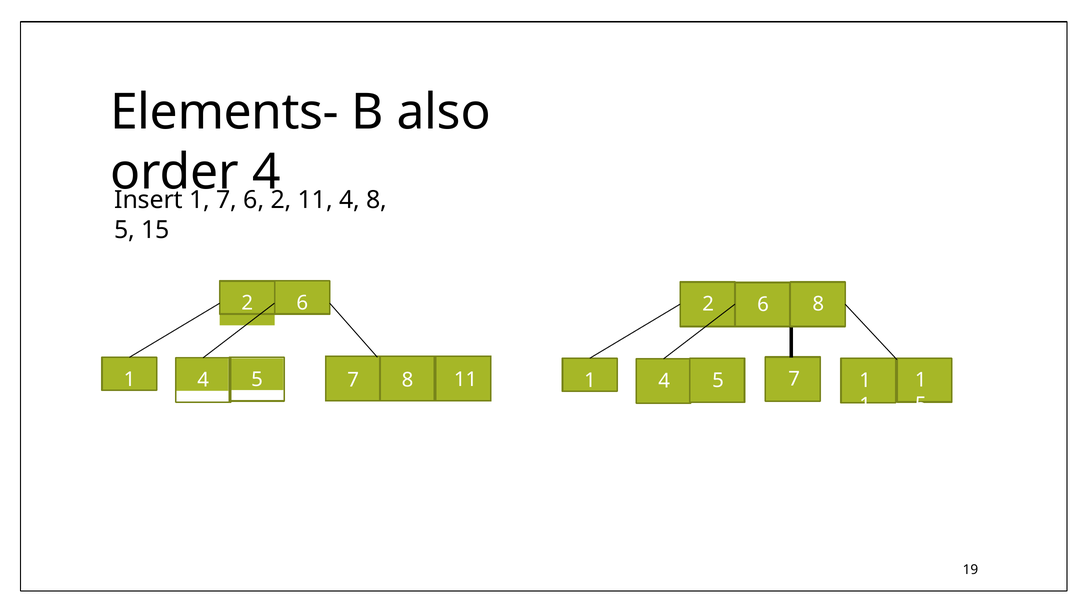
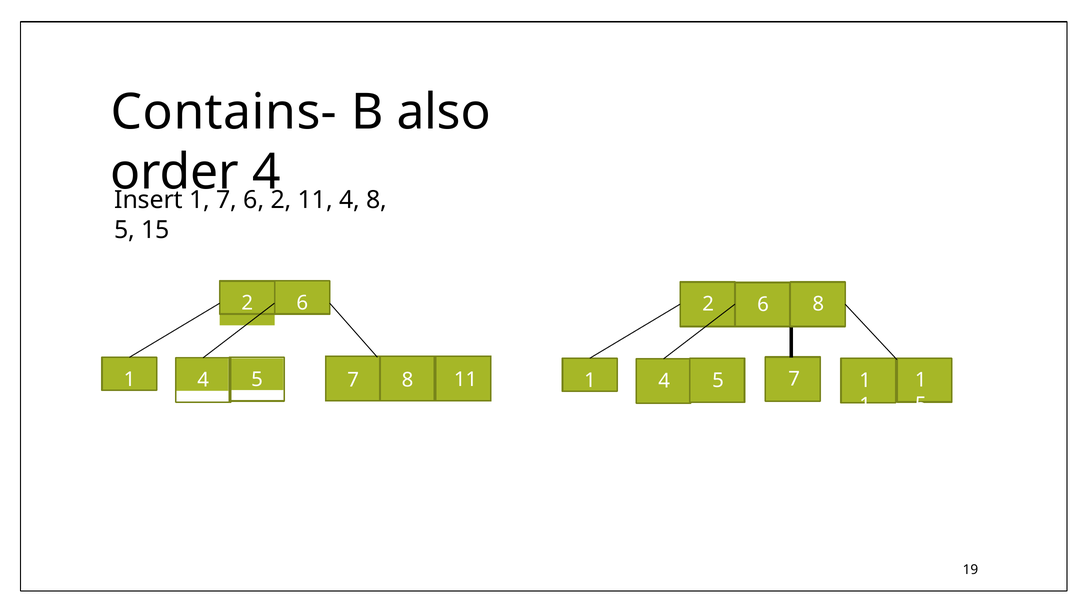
Elements-: Elements- -> Contains- (224, 112)
